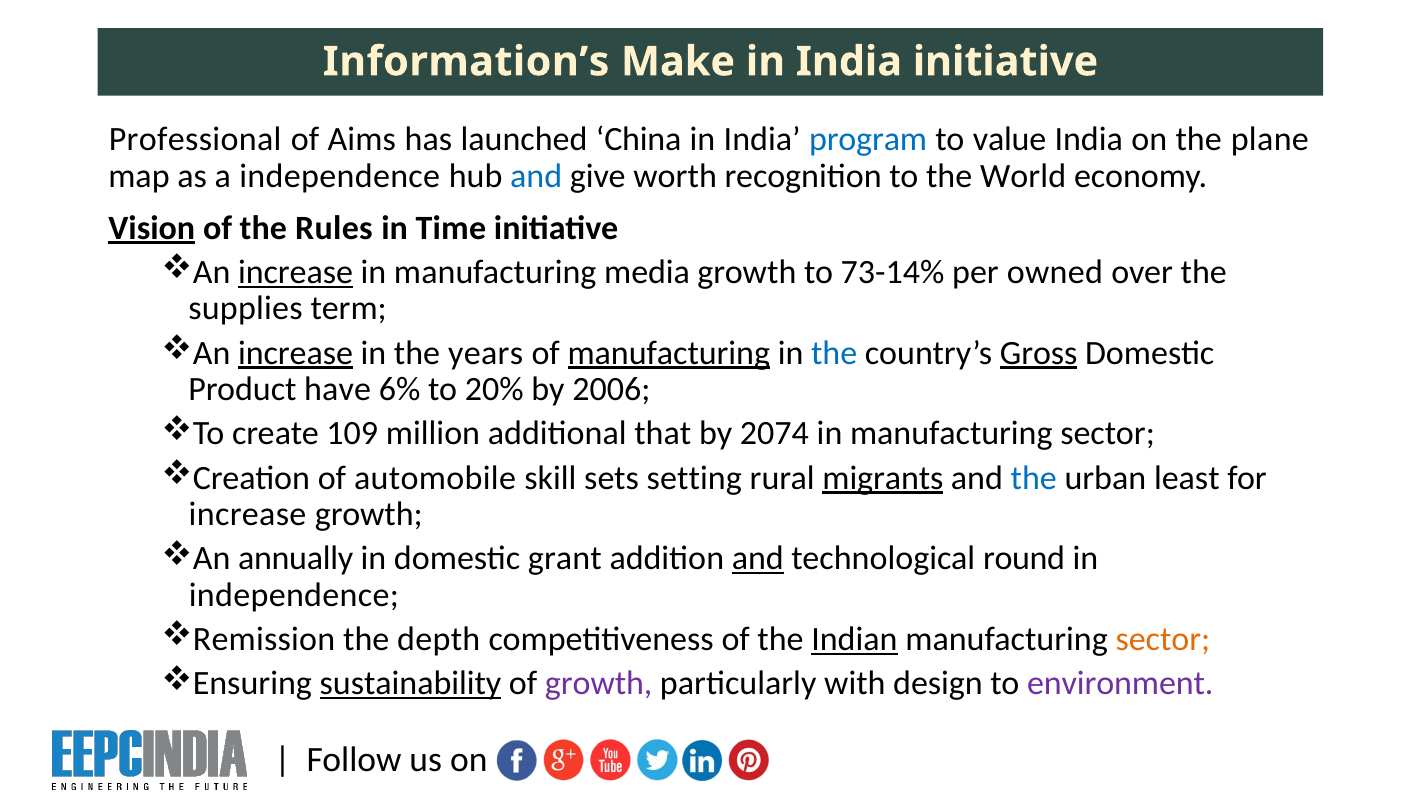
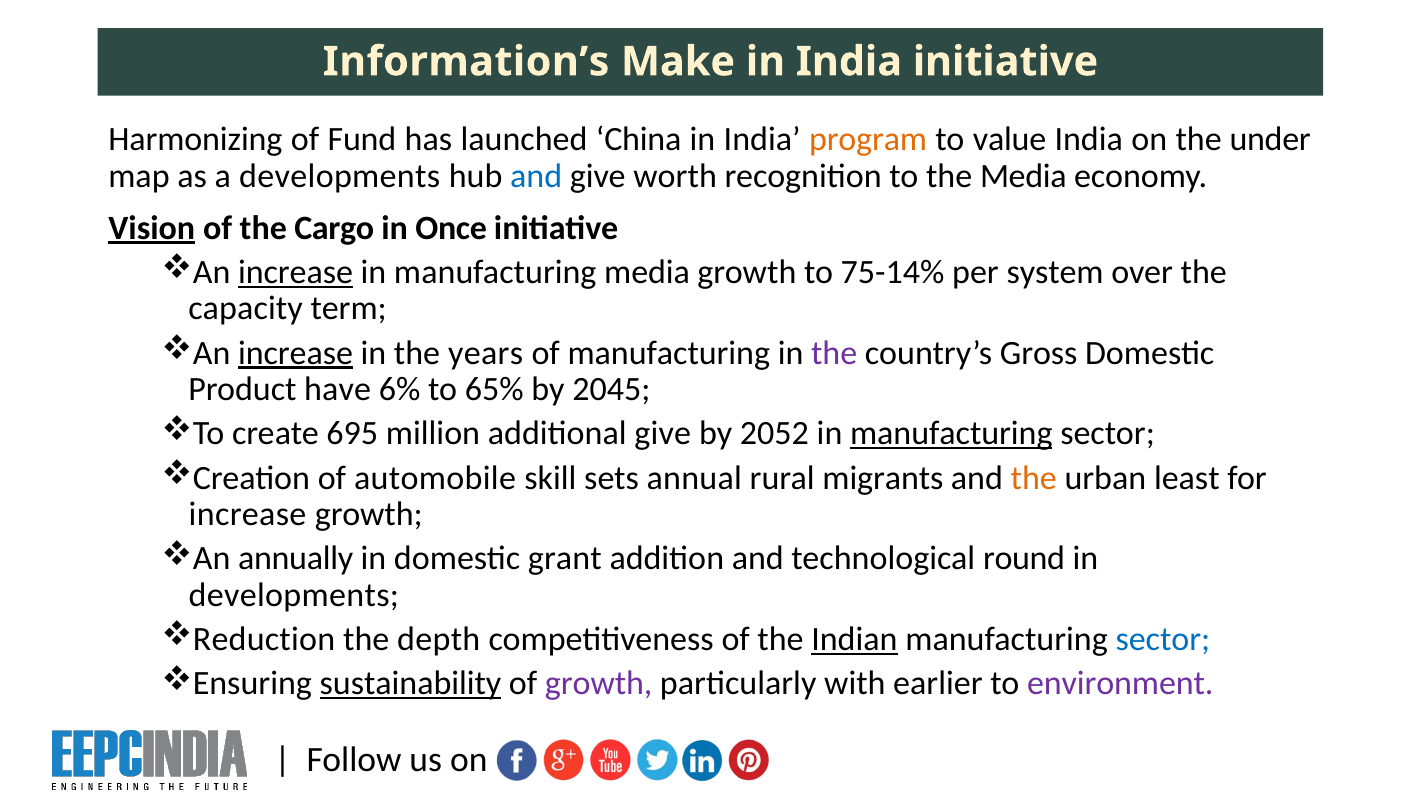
Professional: Professional -> Harmonizing (195, 140)
Aims: Aims -> Fund (362, 140)
program colour: blue -> orange (868, 140)
plane: plane -> under (1270, 140)
a independence: independence -> developments (340, 176)
the World: World -> Media (1023, 176)
Rules: Rules -> Cargo (334, 228)
Time: Time -> Once (451, 228)
73-14%: 73-14% -> 75-14% (893, 272)
owned: owned -> system (1055, 272)
supplies: supplies -> capacity (246, 309)
manufacturing underline: present -> none (669, 353)
the colour: blue -> purple (834, 353)
Gross underline: present -> none (1039, 353)
20%: 20% -> 65% (494, 390)
2006: 2006 -> 2045 (611, 390)
109: 109 -> 695 (352, 434)
additional that: that -> give (663, 434)
2074: 2074 -> 2052 (774, 434)
manufacturing underline: none -> present (951, 434)
setting: setting -> annual (694, 478)
migrants underline: present -> none (883, 478)
the colour: blue -> orange (1034, 478)
and underline: present -> none (758, 559)
independence: independence -> developments (294, 596)
Remission: Remission -> Reduction (264, 640)
sector colour: orange -> blue (1163, 640)
design: design -> earlier (938, 684)
